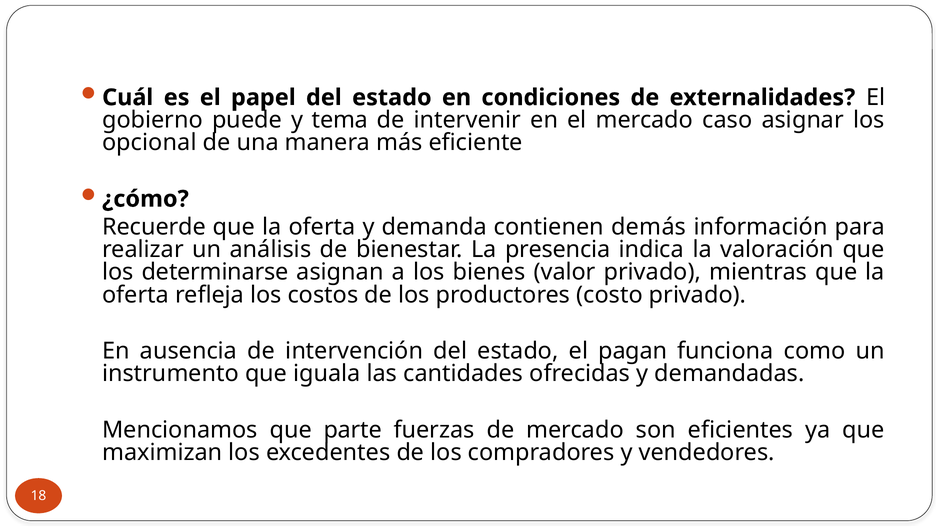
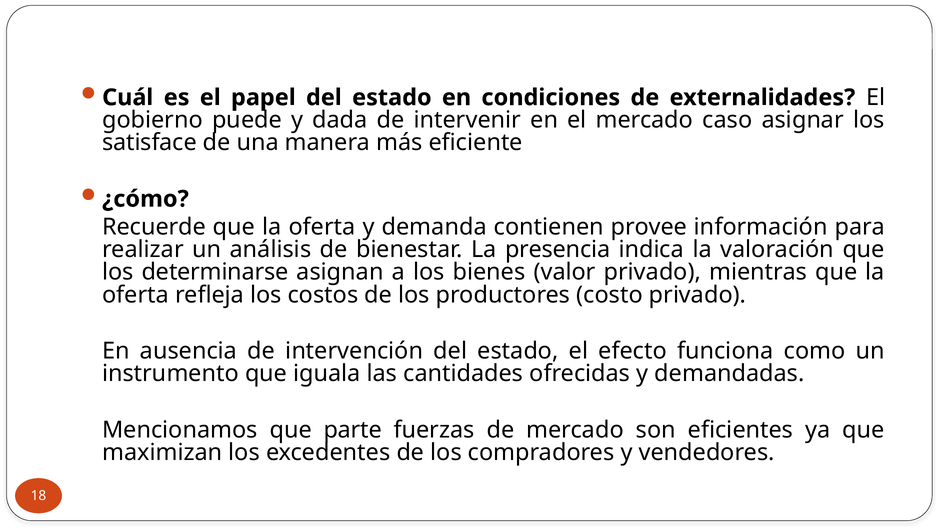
tema: tema -> dada (340, 120)
opcional: opcional -> satisface (149, 143)
demás: demás -> provee (649, 227)
pagan: pagan -> efecto (633, 351)
